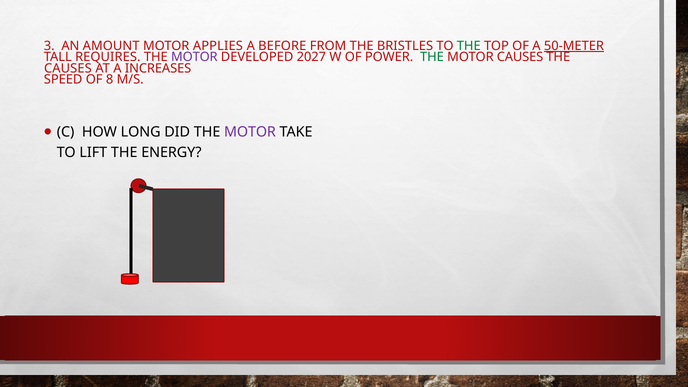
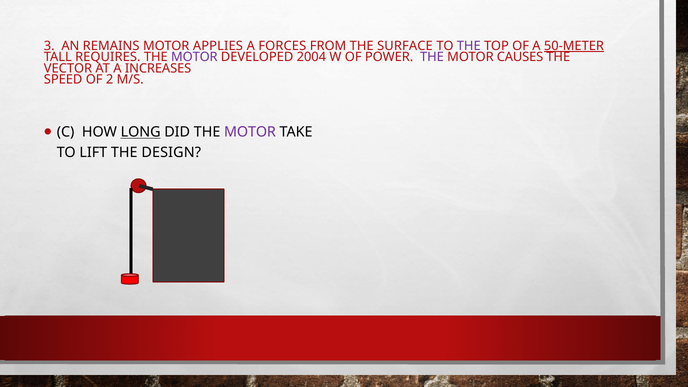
AMOUNT: AMOUNT -> REMAINS (111, 46)
BEFORE: BEFORE -> FORCES (282, 46)
BRISTLES: BRISTLES -> SURFACE (405, 46)
THE colour: green -> purple (469, 46)
2027: 2027 -> 2004 (311, 57)
THE colour: green -> purple (432, 57)
CAUSES: CAUSES -> VECTOR (68, 68)
8: 8 -> 2 (110, 79)
LONG underline: none -> present (141, 132)
ENERGY: ENERGY -> DESIGN (171, 153)
